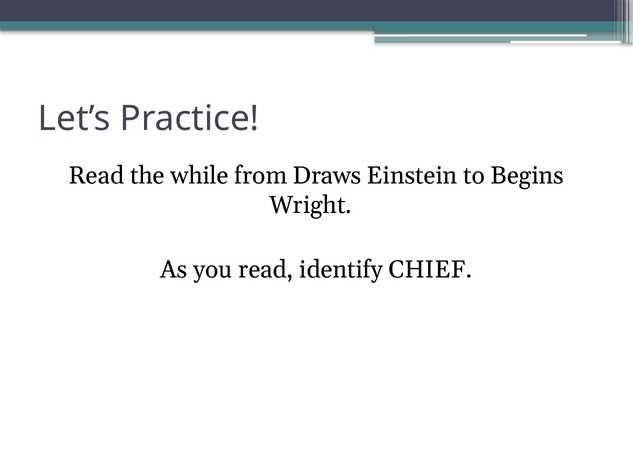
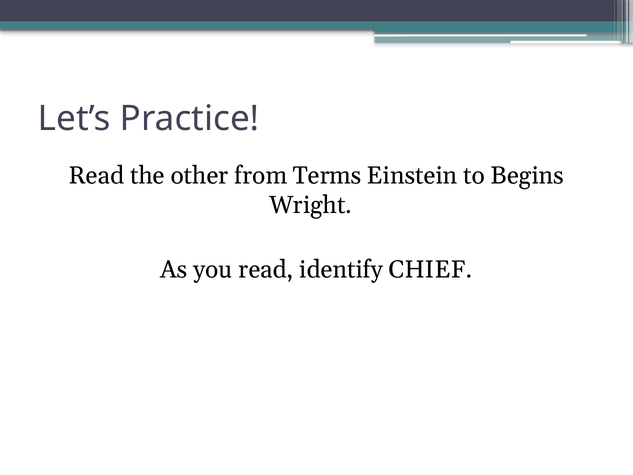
while: while -> other (200, 175)
Draws: Draws -> Terms (327, 175)
